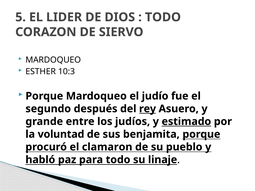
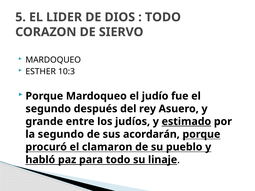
rey underline: present -> none (148, 109)
la voluntad: voluntad -> segundo (61, 134)
benjamita: benjamita -> acordarán (151, 134)
